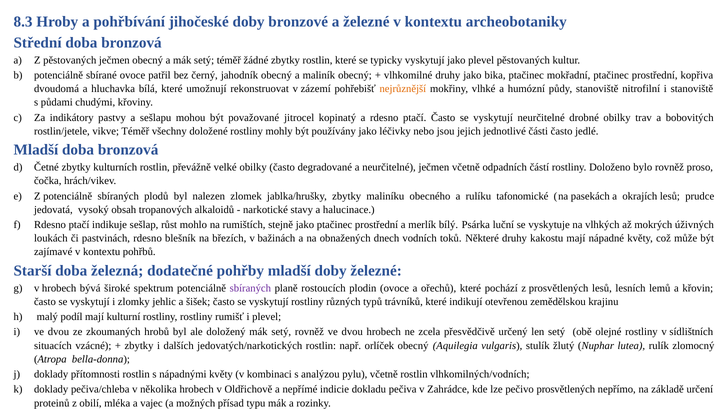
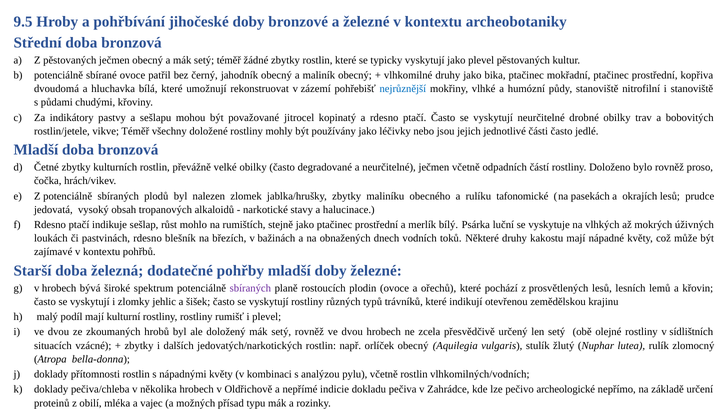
8.3: 8.3 -> 9.5 (23, 22)
nejrůznější colour: orange -> blue (403, 89)
pečivo prosvětlených: prosvětlených -> archeologické (566, 390)
